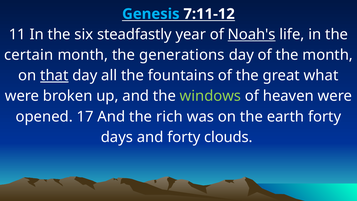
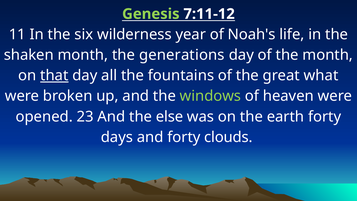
Genesis colour: light blue -> light green (151, 14)
steadfastly: steadfastly -> wilderness (134, 34)
Noah's underline: present -> none (252, 34)
certain: certain -> shaken (29, 55)
17: 17 -> 23 (85, 117)
rich: rich -> else (170, 117)
